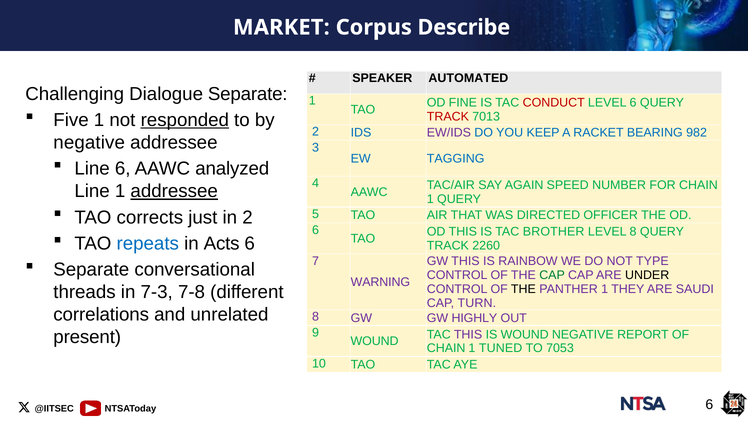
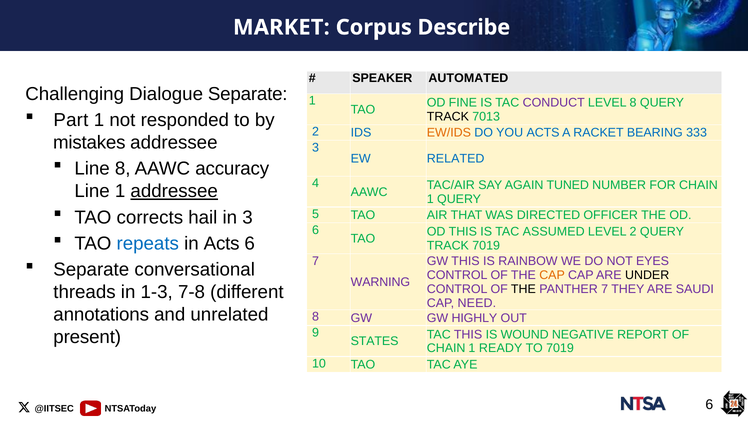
CONDUCT colour: red -> purple (554, 103)
LEVEL 6: 6 -> 8 (633, 103)
Five: Five -> Part (71, 120)
responded underline: present -> none (185, 120)
TRACK colour: red -> black (448, 116)
EW/IDS colour: purple -> orange (449, 133)
YOU KEEP: KEEP -> ACTS (543, 133)
982: 982 -> 333 (697, 133)
negative: negative -> mistakes (89, 142)
TAGGING: TAGGING -> RELATED (456, 159)
Line 6: 6 -> 8 (123, 169)
analyzed: analyzed -> accuracy (232, 169)
SPEED: SPEED -> TUNED (568, 185)
just: just -> hail (203, 217)
in 2: 2 -> 3 (247, 217)
BROTHER: BROTHER -> ASSUMED (554, 232)
LEVEL 8: 8 -> 2 (633, 232)
TRACK 2260: 2260 -> 7019 (486, 245)
TYPE: TYPE -> EYES (652, 261)
CAP colour: green -> orange (552, 275)
PANTHER 1: 1 -> 7 (605, 289)
7-3: 7-3 -> 1-3 (157, 292)
TURN: TURN -> NEED (477, 303)
correlations: correlations -> annotations (101, 314)
WOUND: WOUND -> STATES (375, 341)
TUNED: TUNED -> READY (501, 348)
TO 7053: 7053 -> 7019 (560, 348)
